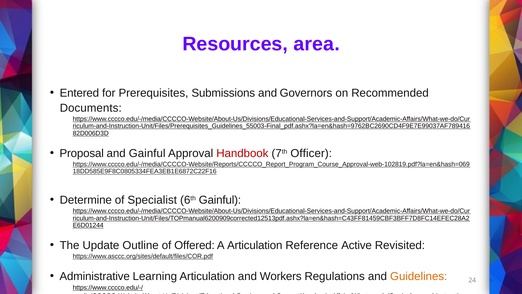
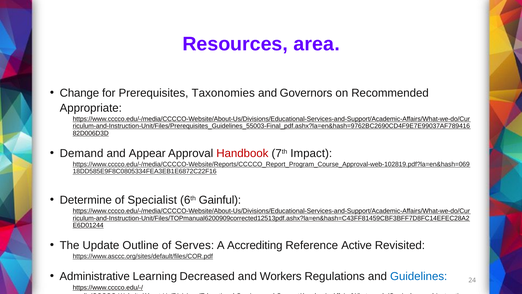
Entered: Entered -> Change (79, 93)
Submissions: Submissions -> Taxonomies (223, 93)
Documents: Documents -> Appropriate (91, 108)
Proposal: Proposal -> Demand (82, 153)
and Gainful: Gainful -> Appear (147, 153)
Officer: Officer -> Impact (311, 153)
Offered: Offered -> Serves (194, 245)
A Articulation: Articulation -> Accrediting (255, 245)
Learning Articulation: Articulation -> Decreased (207, 276)
Guidelines colour: orange -> blue (419, 276)
